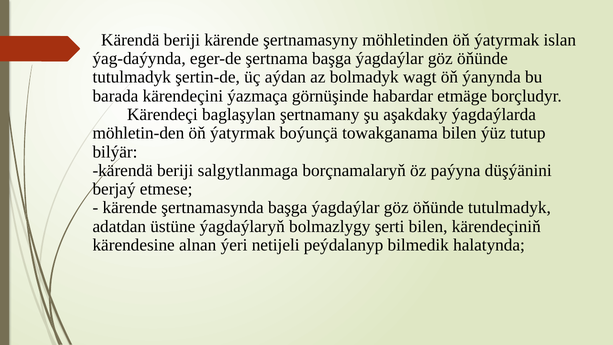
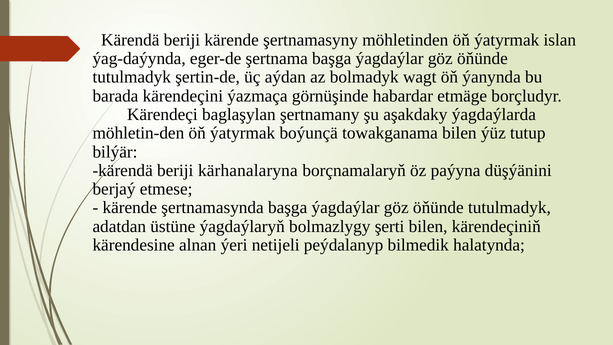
salgytlanmaga: salgytlanmaga -> kärhanalaryna (248, 170)
